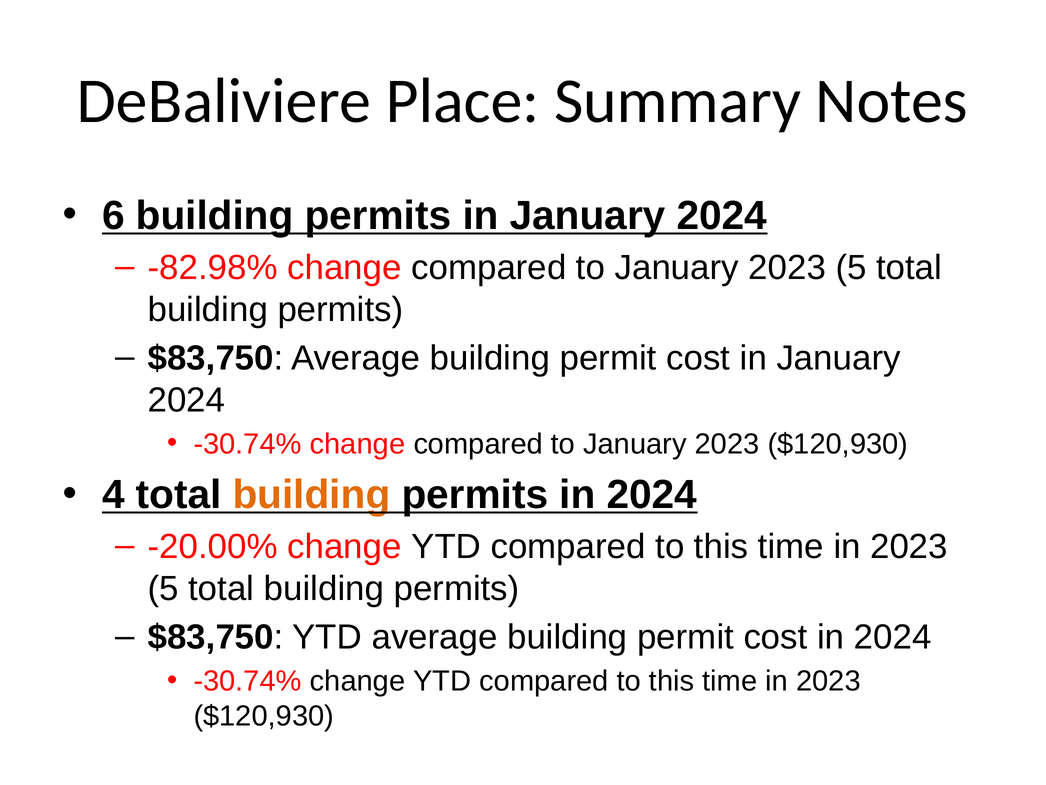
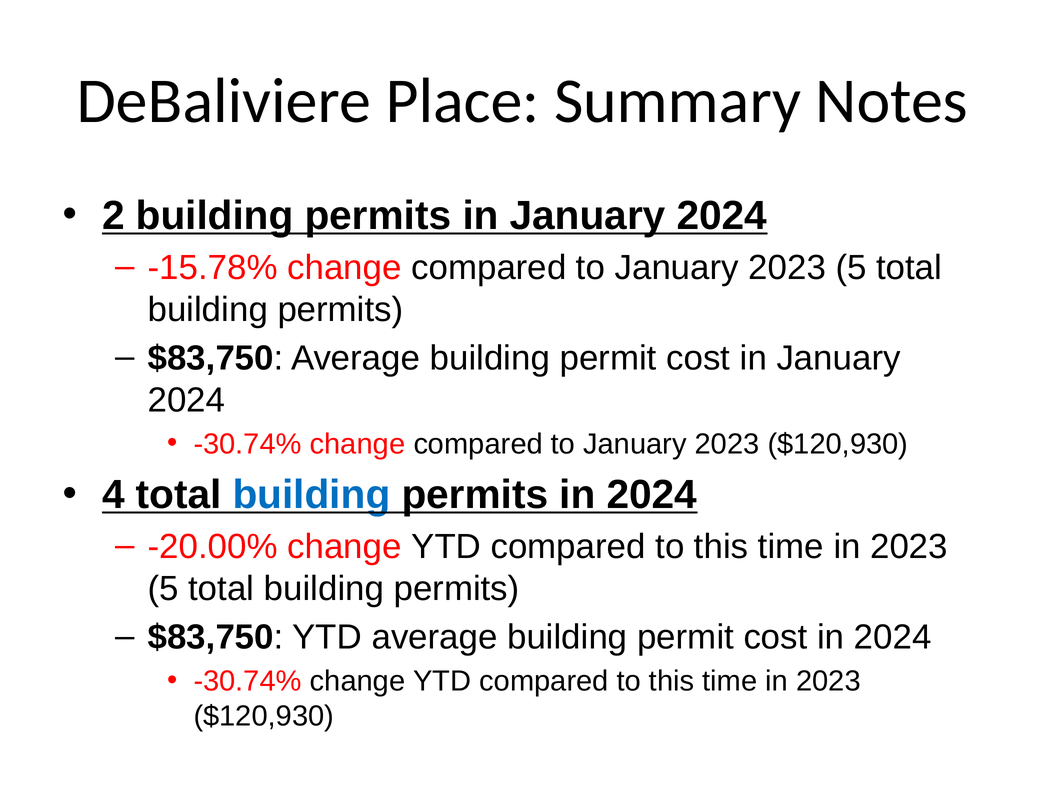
6: 6 -> 2 (113, 216)
-82.98%: -82.98% -> -15.78% (213, 267)
building colour: orange -> blue (311, 495)
